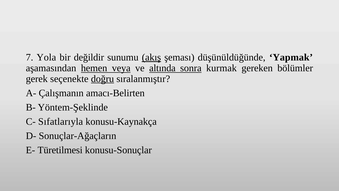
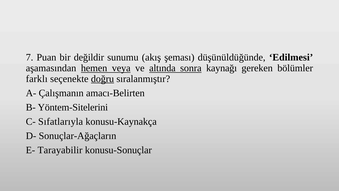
Yola: Yola -> Puan (46, 57)
akış underline: present -> none (151, 57)
Yapmak: Yapmak -> Edilmesi (291, 57)
kurmak: kurmak -> kaynağı (222, 68)
gerek: gerek -> farklı (37, 79)
Yöntem-Şeklinde: Yöntem-Şeklinde -> Yöntem-Sitelerini (73, 107)
Türetilmesi: Türetilmesi -> Tarayabilir (60, 150)
